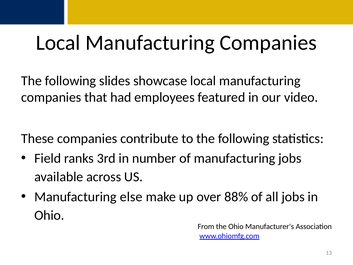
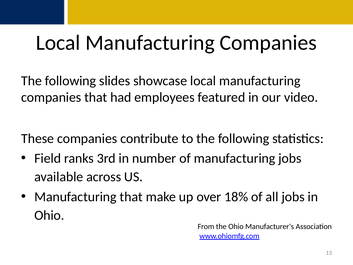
Manufacturing else: else -> that (131, 197)
88%: 88% -> 18% (236, 197)
